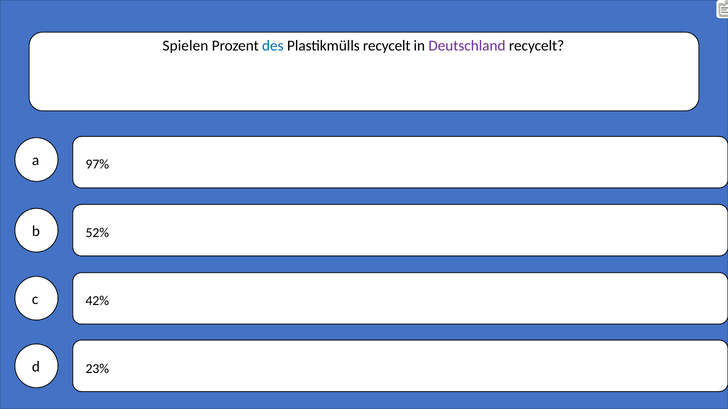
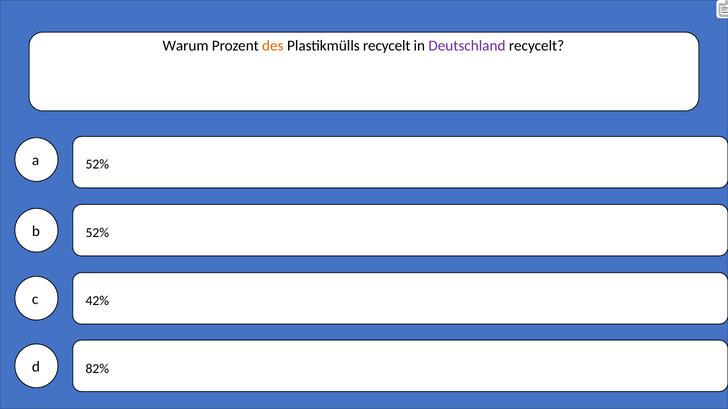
Spielen: Spielen -> Warum (186, 46)
des colour: blue -> orange (273, 46)
97%: 97% -> 52% (97, 165)
23%: 23% -> 82% (97, 369)
